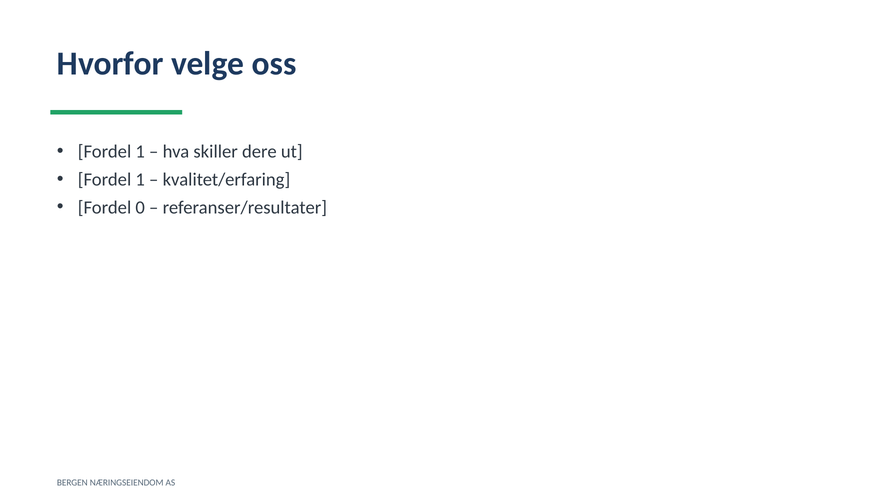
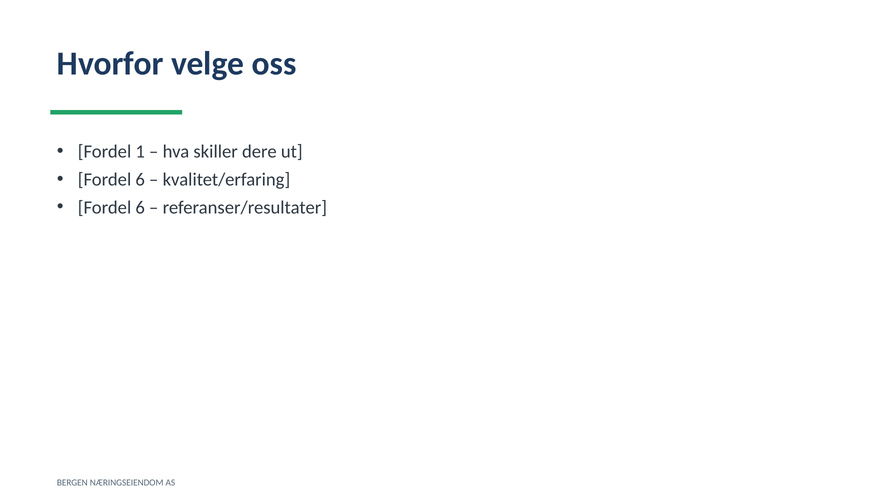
1: 1 -> 6 (140, 179)
0: 0 -> 6 (140, 207)
